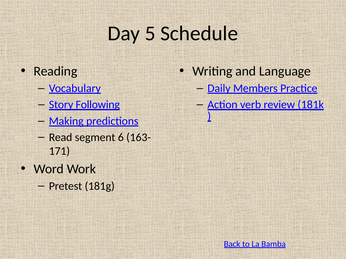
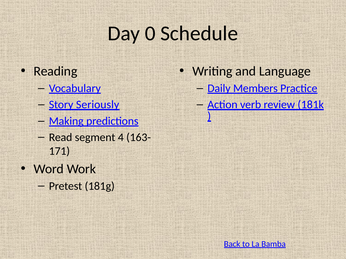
5: 5 -> 0 (150, 33)
Following: Following -> Seriously (98, 105)
6: 6 -> 4 (121, 138)
